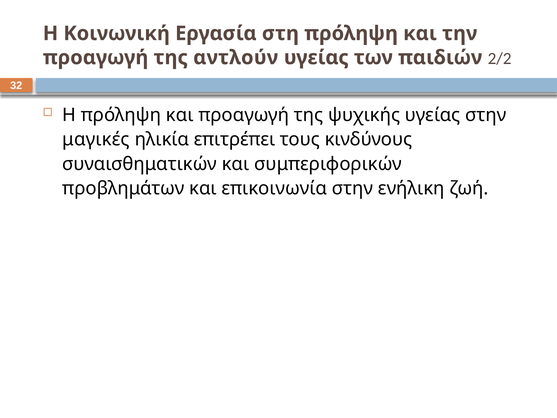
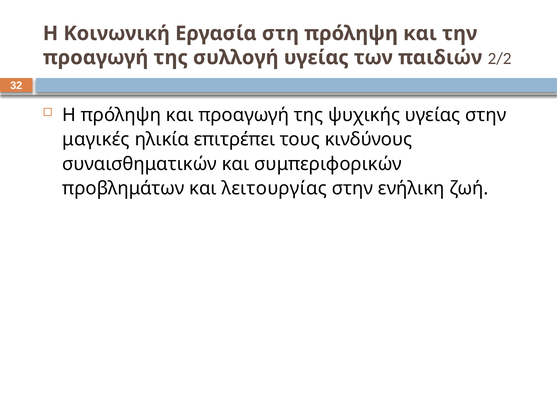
αντλούν: αντλούν -> συλλογή (236, 58)
επικοινωνία: επικοινωνία -> λειτουργίας (274, 188)
